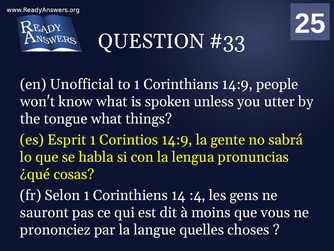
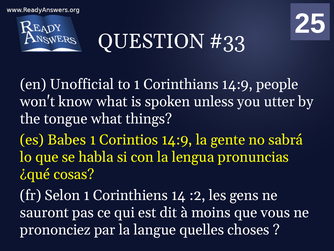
Esprit: Esprit -> Babes (67, 140)
:4: :4 -> :2 (197, 195)
